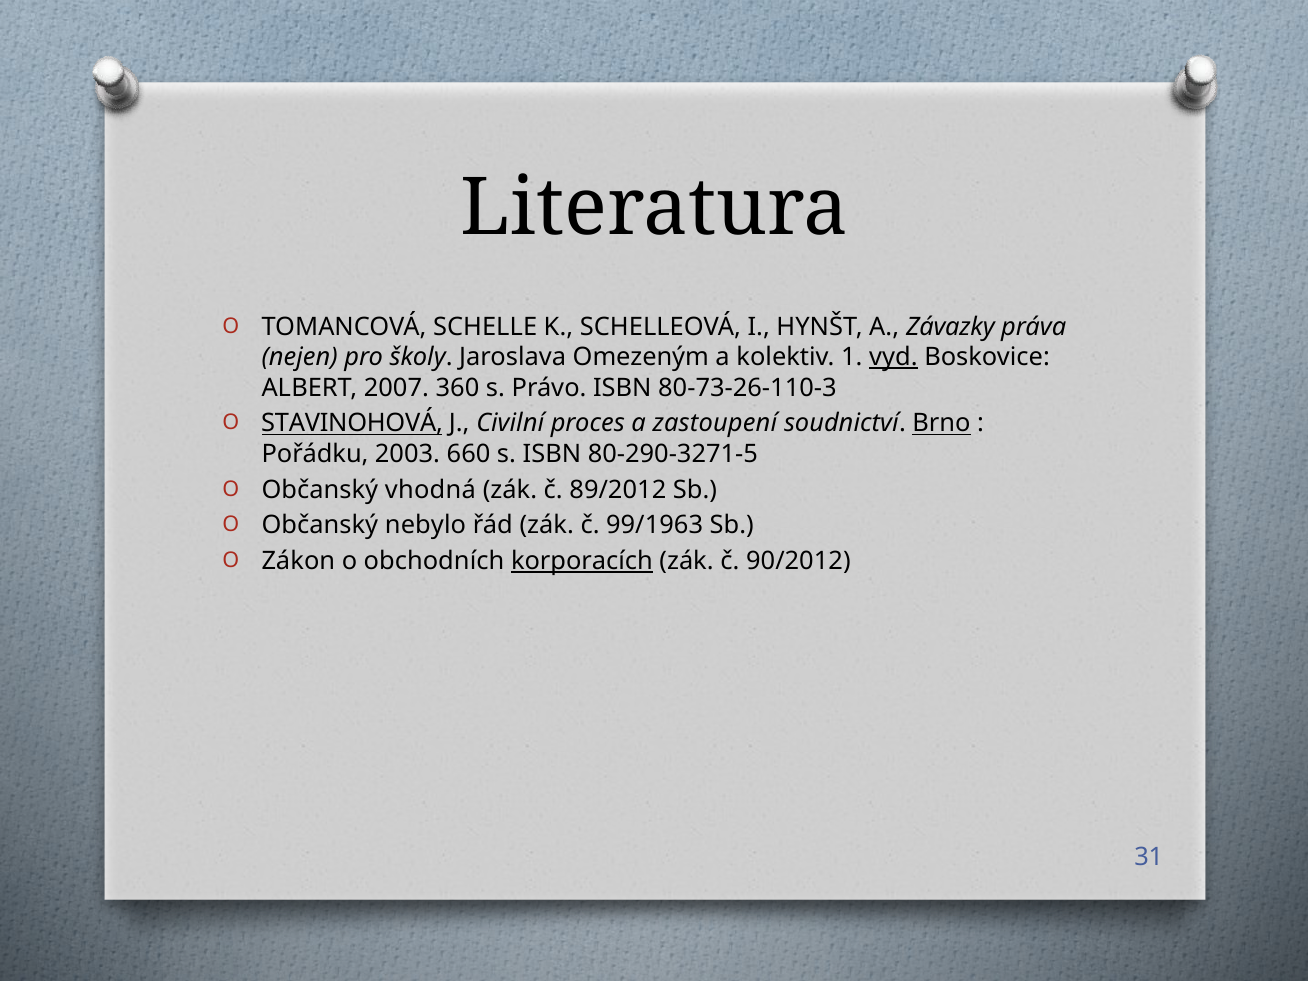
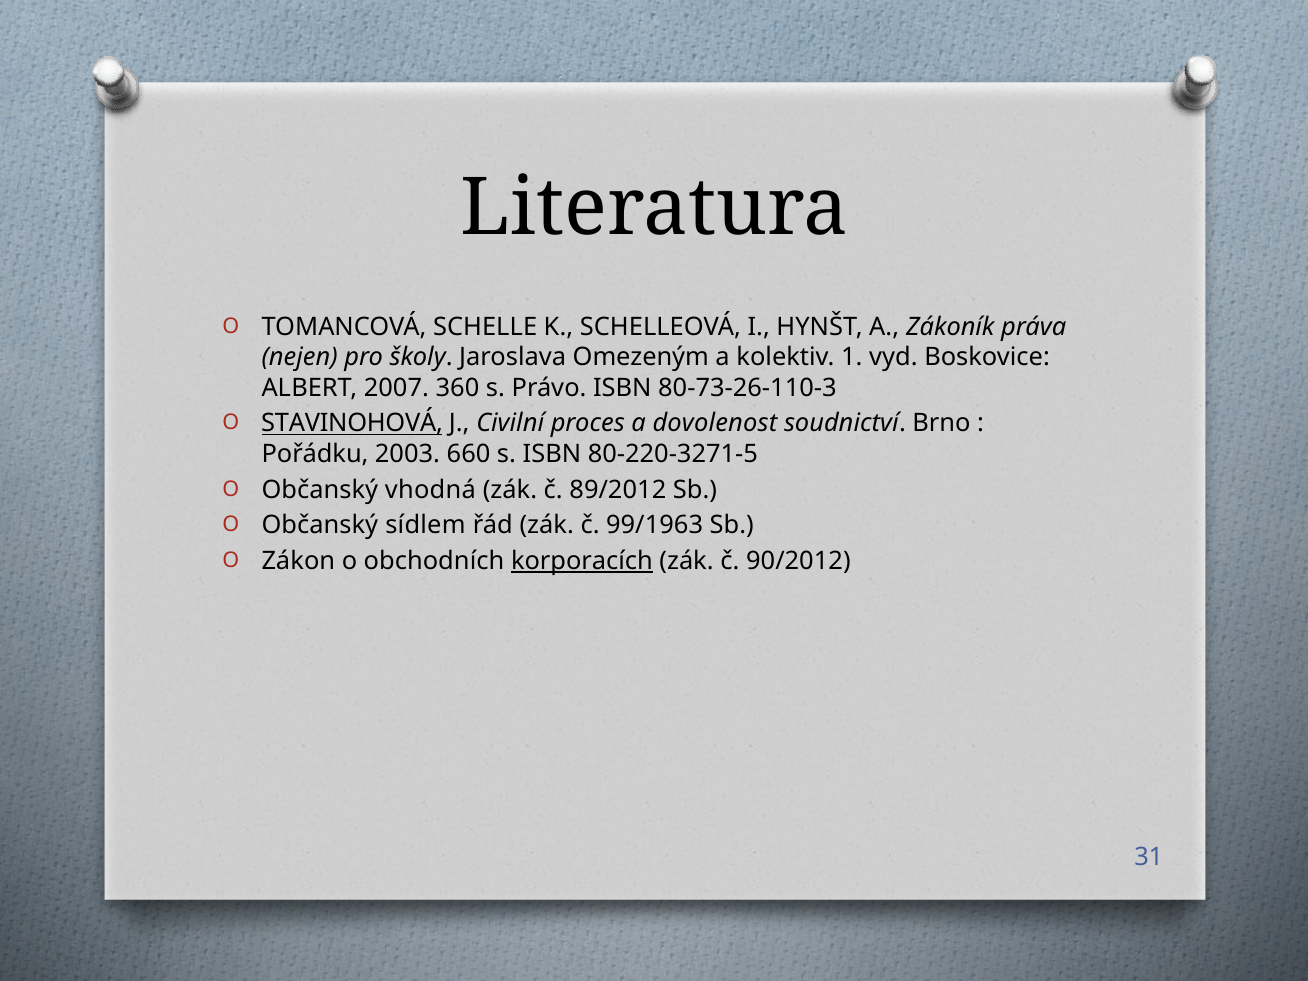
Závazky: Závazky -> Zákoník (950, 327)
vyd underline: present -> none (893, 357)
zastoupení: zastoupení -> dovolenost (715, 423)
Brno underline: present -> none (941, 423)
80-290-3271-5: 80-290-3271-5 -> 80-220-3271-5 (673, 454)
nebylo: nebylo -> sídlem (425, 525)
